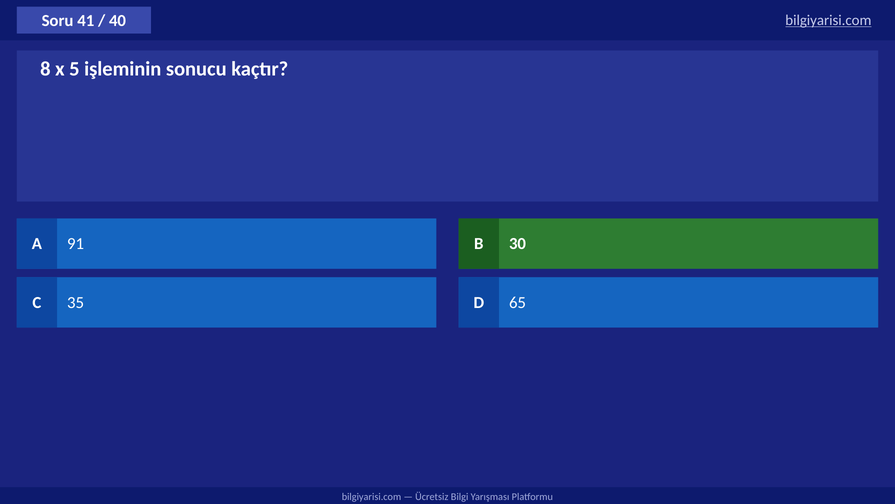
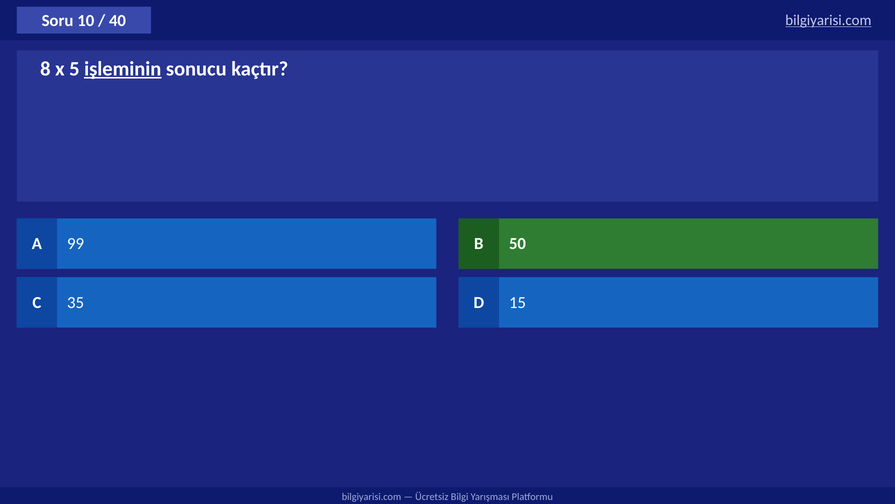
41: 41 -> 10 (86, 20)
işleminin underline: none -> present (123, 69)
91: 91 -> 99 (76, 244)
30: 30 -> 50 (517, 244)
65: 65 -> 15 (517, 302)
